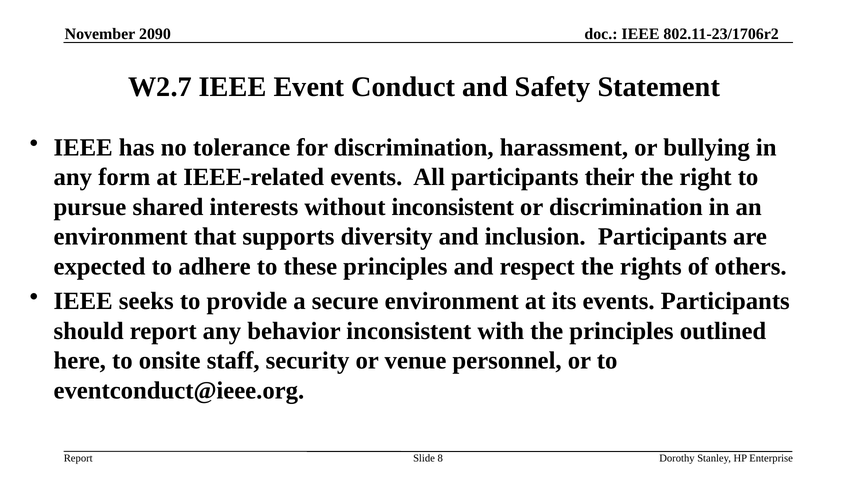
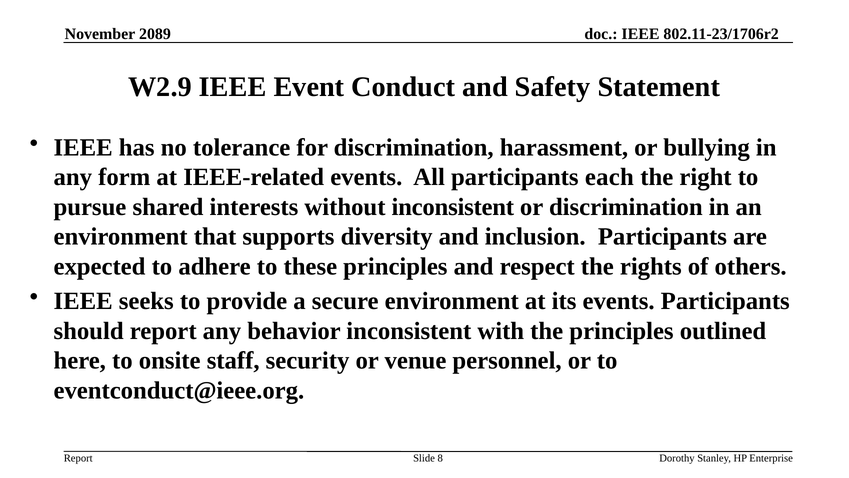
2090: 2090 -> 2089 (155, 34)
W2.7: W2.7 -> W2.9 (160, 87)
their: their -> each (609, 177)
